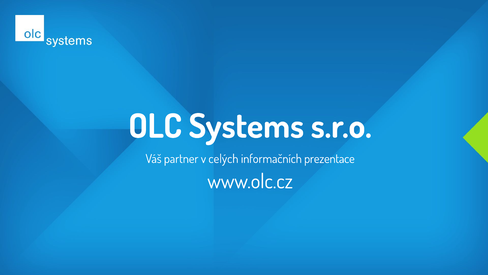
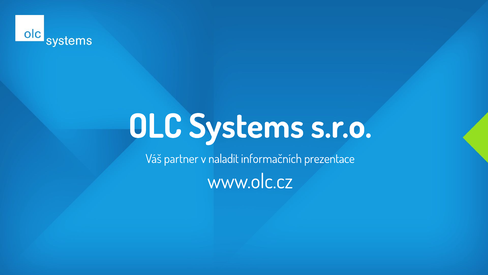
celých: celých -> naladit (224, 159)
